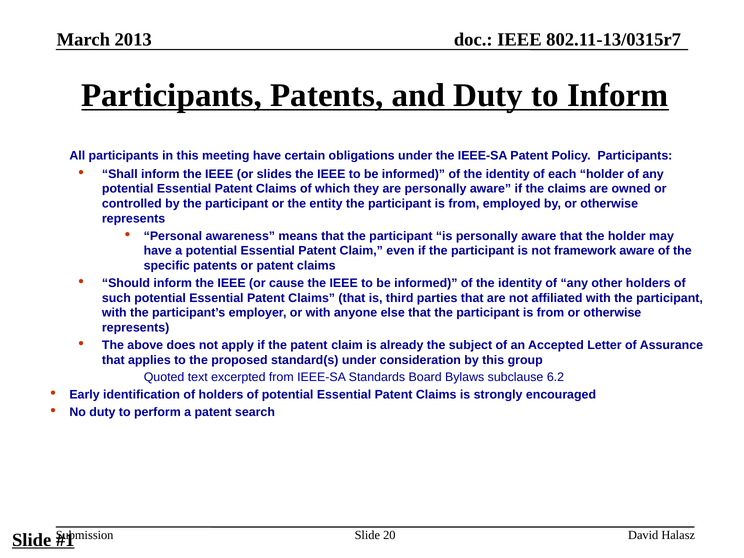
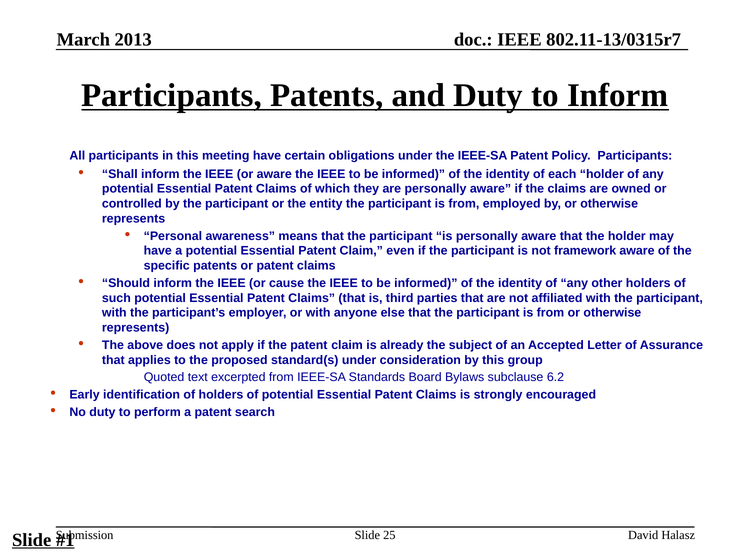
or slides: slides -> aware (274, 174)
20: 20 -> 25 (389, 535)
